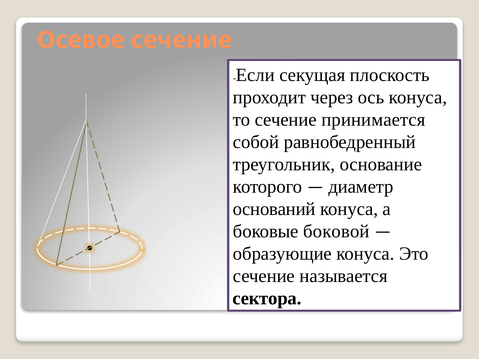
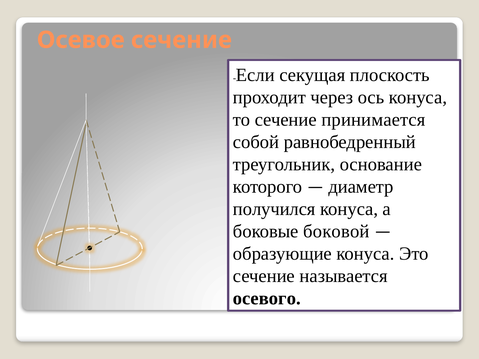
оснований: оснований -> получился (274, 209)
сектора: сектора -> осевого (267, 299)
